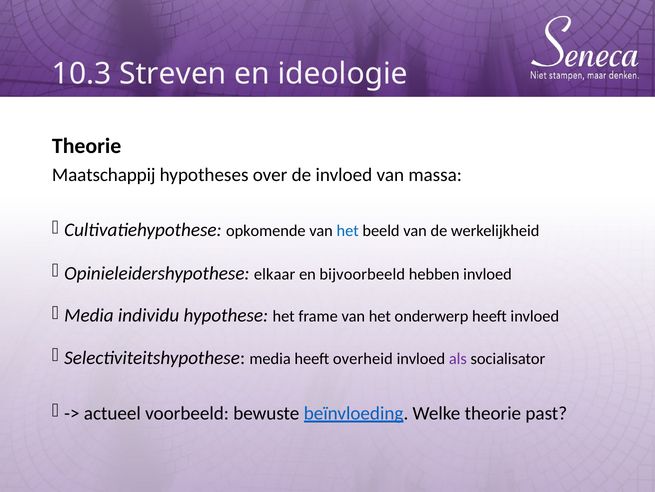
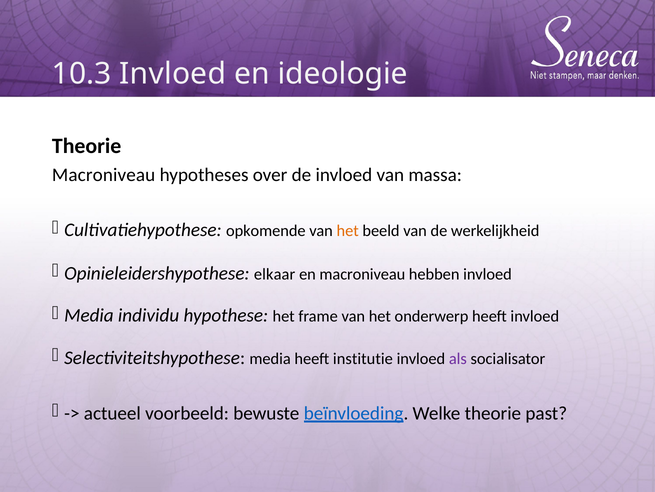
10.3 Streven: Streven -> Invloed (173, 73)
Maatschappij: Maatschappij -> Macroniveau (104, 175)
het colour: blue -> orange (348, 231)
en bijvoorbeeld: bijvoorbeeld -> macroniveau (362, 274)
overheid: overheid -> institutie (363, 358)
